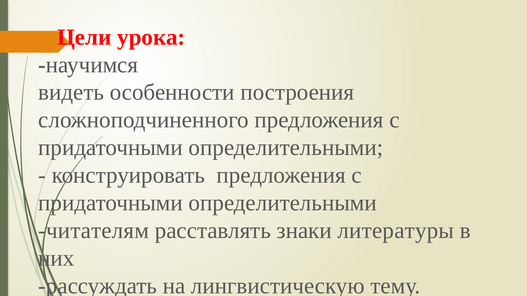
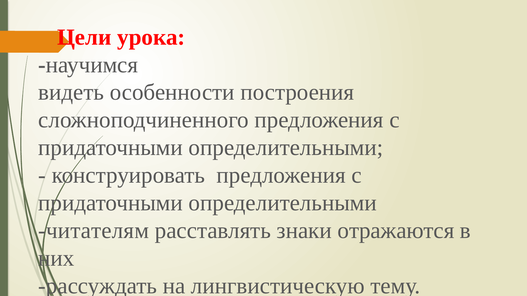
литературы: литературы -> отражаются (396, 231)
